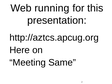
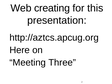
running: running -> creating (52, 8)
Same: Same -> Three (62, 63)
